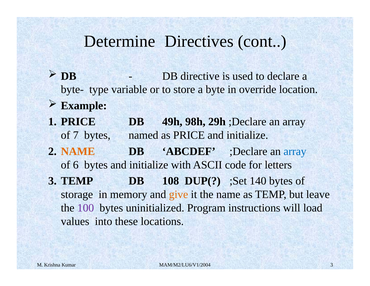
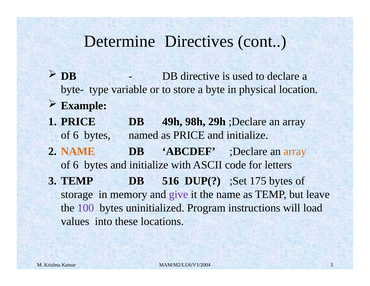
override: override -> physical (258, 90)
7: 7 -> 6 (76, 135)
array colour: blue -> orange (295, 151)
108: 108 -> 516 (171, 181)
140: 140 -> 175 (258, 181)
give colour: orange -> purple (178, 194)
